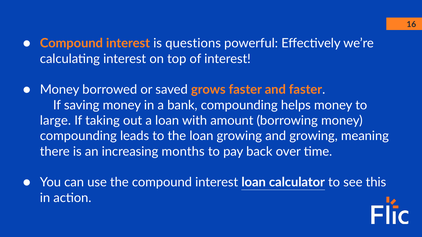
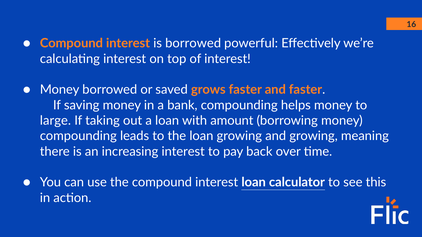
is questions: questions -> borrowed (193, 43)
increasing months: months -> interest (183, 152)
